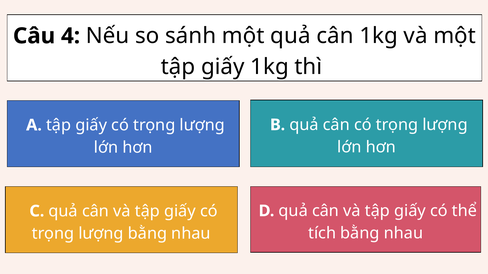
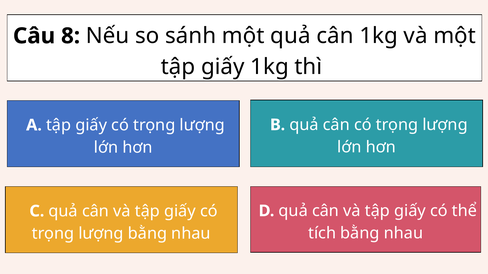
4: 4 -> 8 (71, 36)
